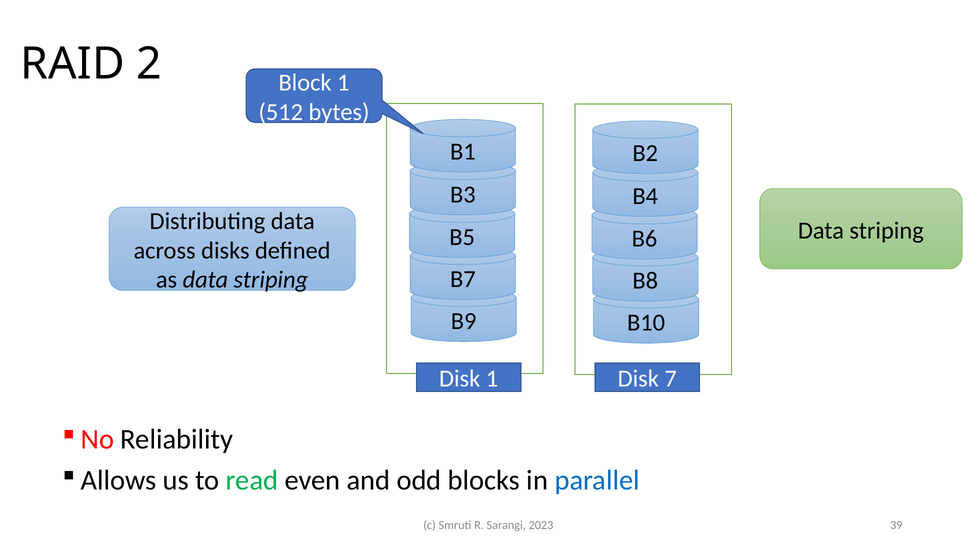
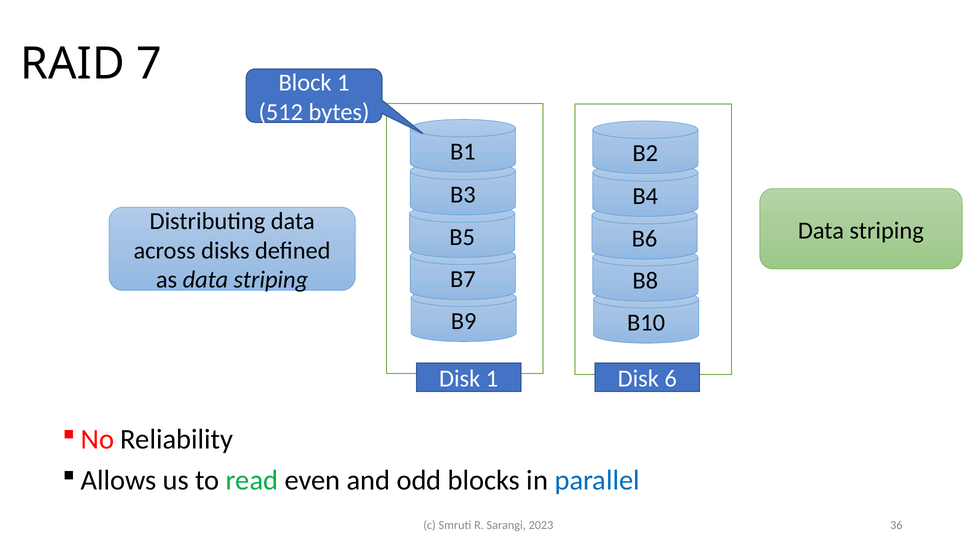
2: 2 -> 7 (149, 64)
7: 7 -> 6 (671, 379)
39: 39 -> 36 (896, 525)
